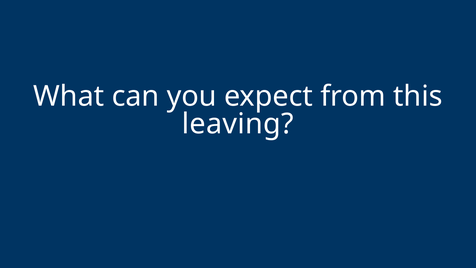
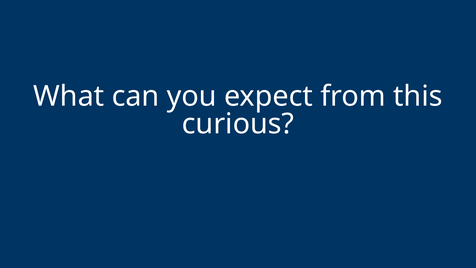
leaving: leaving -> curious (238, 124)
